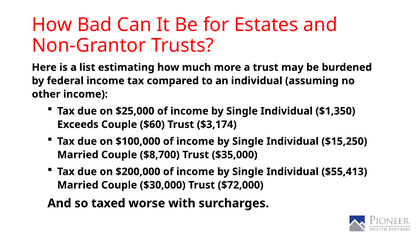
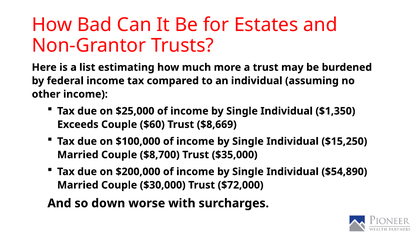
$3,174: $3,174 -> $8,669 (217, 124)
$55,413: $55,413 -> $54,890 (344, 171)
taxed: taxed -> down (108, 203)
